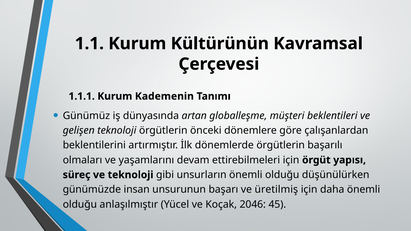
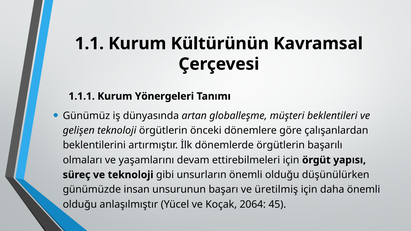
Kademenin: Kademenin -> Yönergeleri (164, 96)
2046: 2046 -> 2064 (253, 205)
